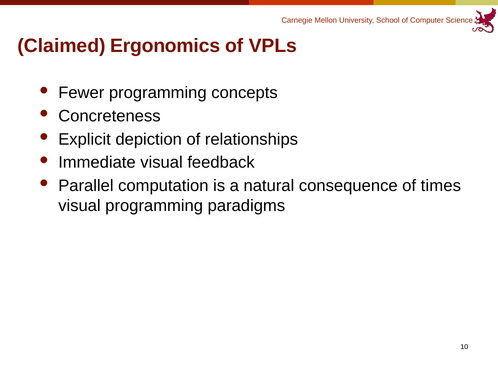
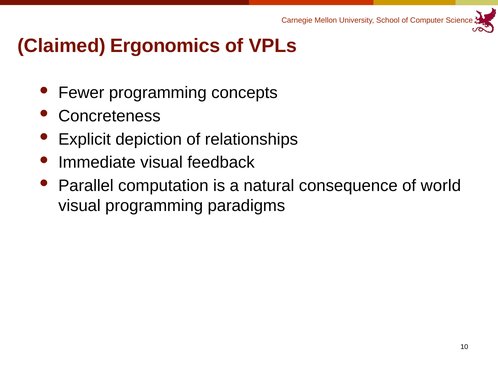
times: times -> world (441, 186)
